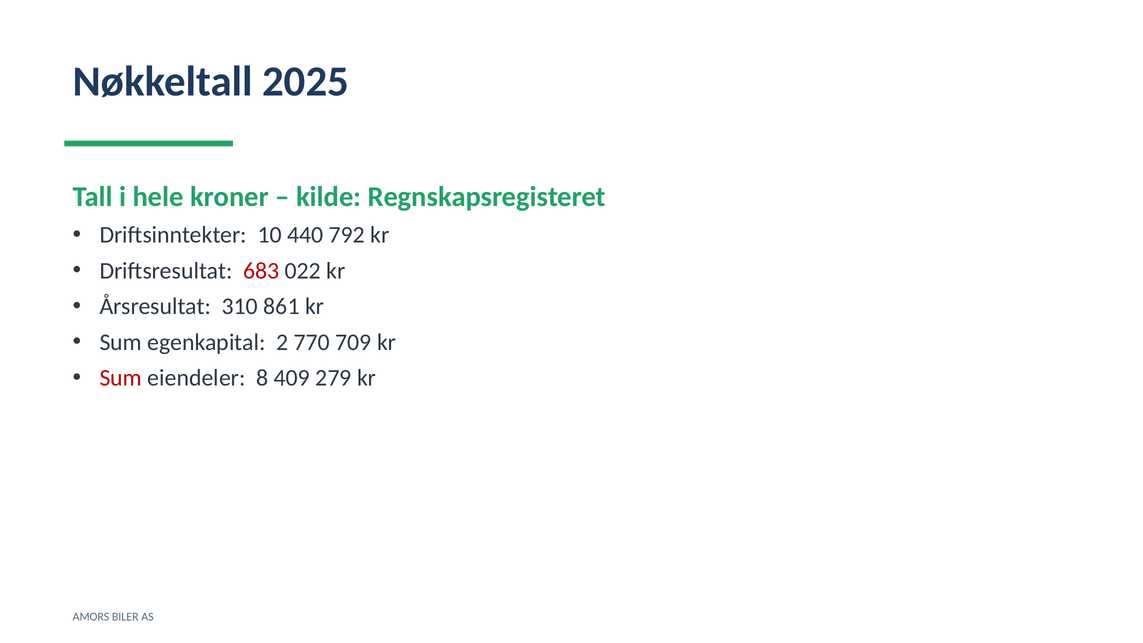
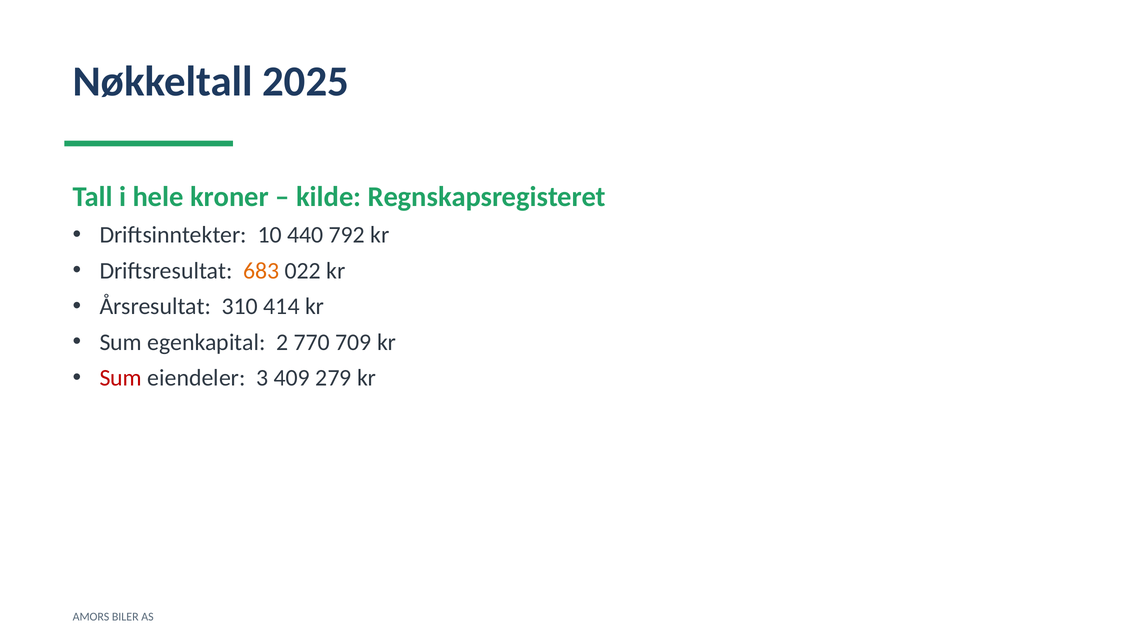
683 colour: red -> orange (261, 271)
861: 861 -> 414 (281, 307)
8: 8 -> 3 (262, 378)
